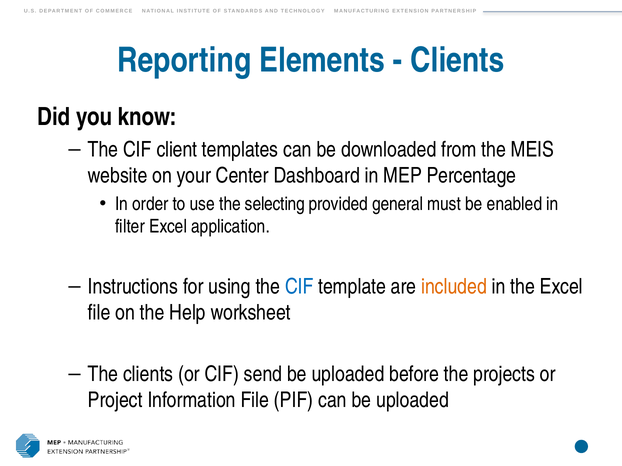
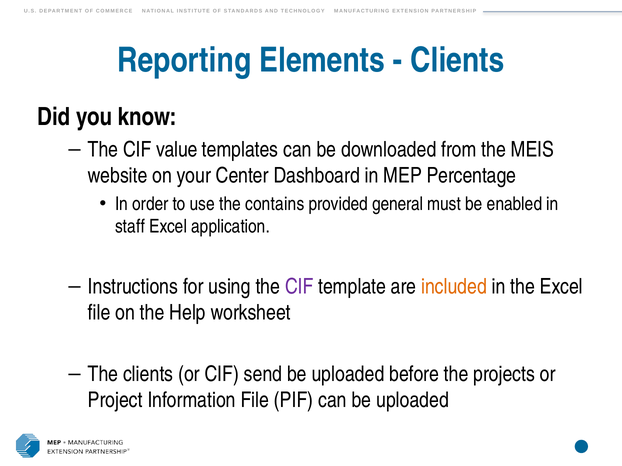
client: client -> value (177, 150)
selecting: selecting -> contains (275, 204)
filter: filter -> staff (130, 227)
CIF colour: blue -> purple (299, 287)
